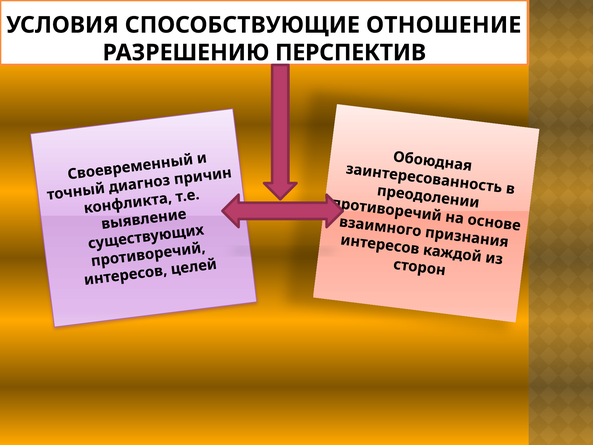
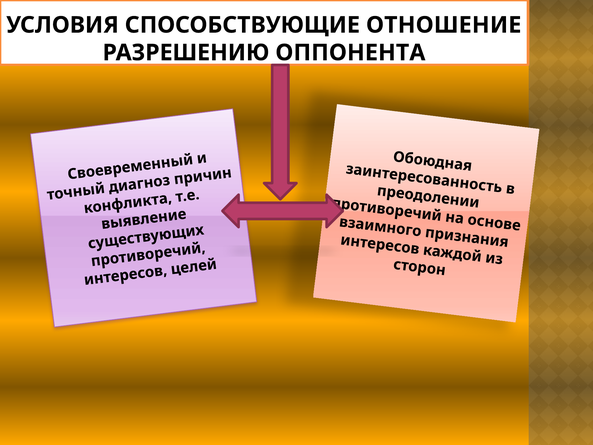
ПЕРСПЕКТИВ: ПЕРСПЕКТИВ -> ОППОНЕНТА (350, 53)
